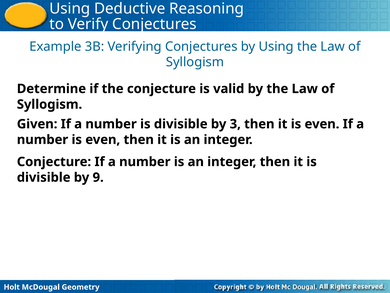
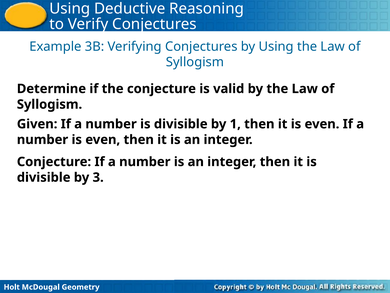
3: 3 -> 1 (235, 124)
9: 9 -> 3 (98, 177)
